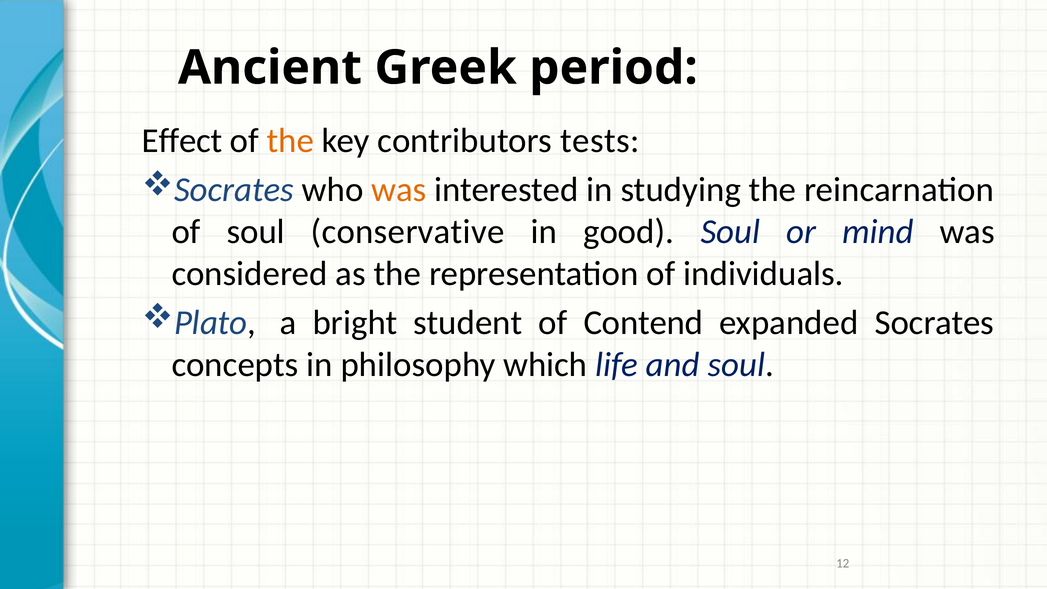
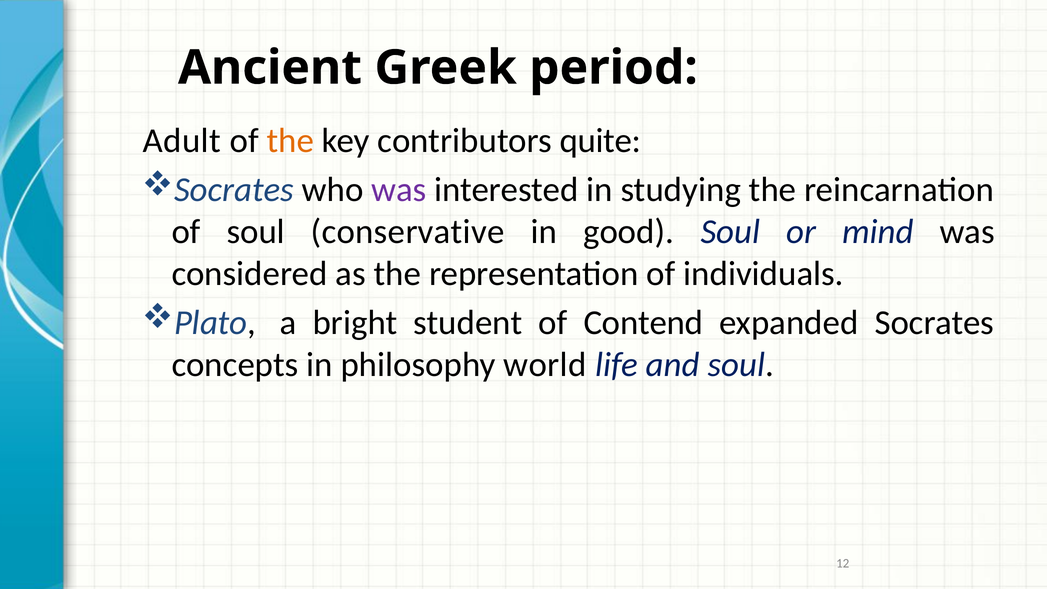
Effect: Effect -> Adult (182, 141)
tests: tests -> quite (600, 141)
was colour: orange -> purple (399, 190)
which: which -> world (545, 364)
